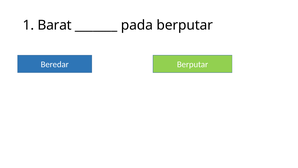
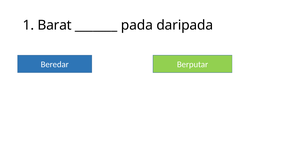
pada berputar: berputar -> daripada (185, 25)
